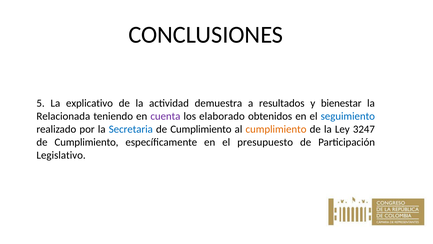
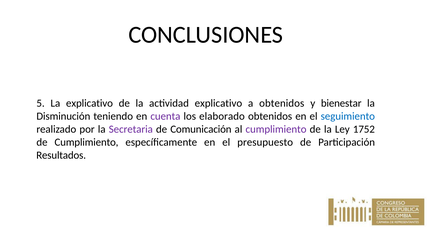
actividad demuestra: demuestra -> explicativo (218, 103)
a resultados: resultados -> obtenidos (282, 103)
Relacionada: Relacionada -> Disminución (63, 116)
Secretaria colour: blue -> purple (131, 129)
Cumplimiento: Cumplimiento -> Comunicación (201, 129)
cumplimiento colour: orange -> purple (276, 129)
3247: 3247 -> 1752 (364, 129)
Legislativo: Legislativo -> Resultados (61, 155)
